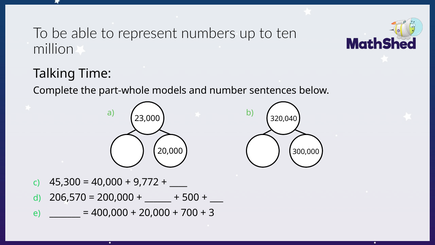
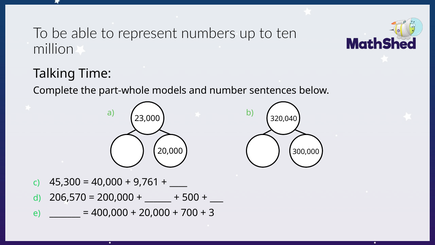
9,772: 9,772 -> 9,761 (146, 182)
